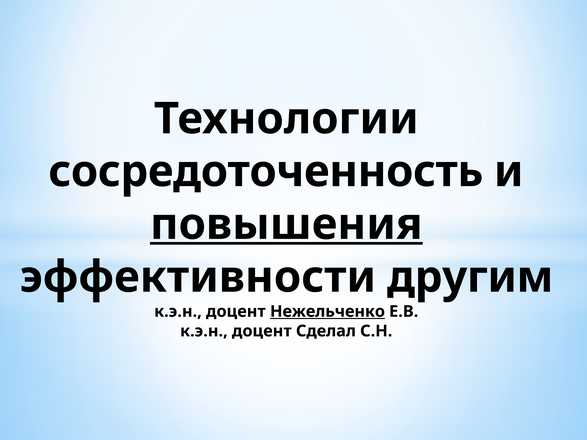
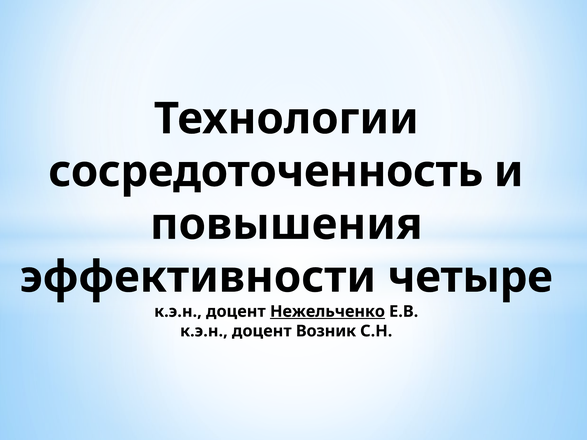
повышения underline: present -> none (286, 225)
другим: другим -> четыре (470, 277)
Сделал: Сделал -> Возник (326, 331)
